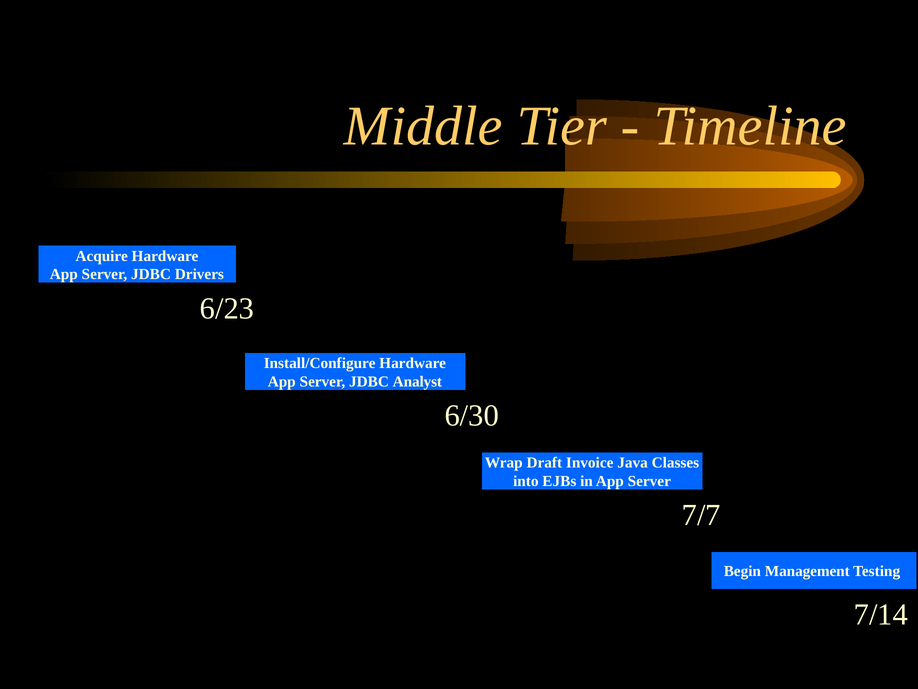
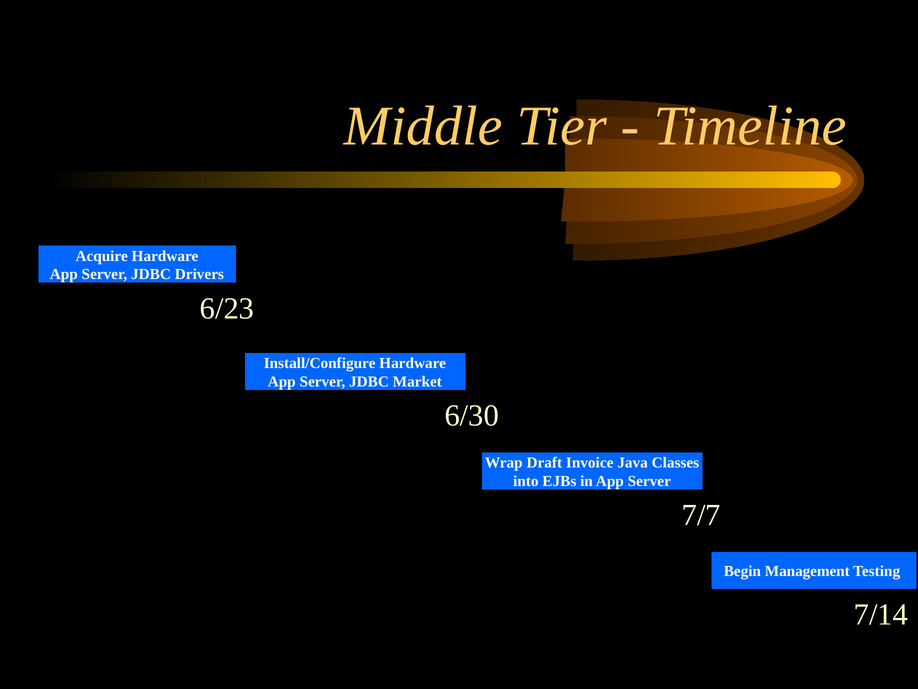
Analyst: Analyst -> Market (417, 381)
